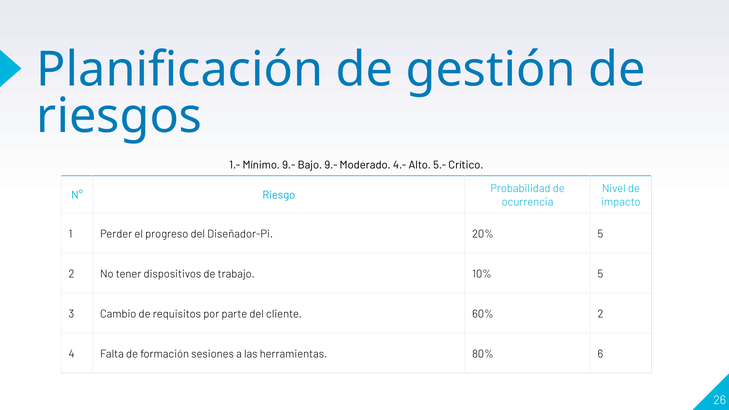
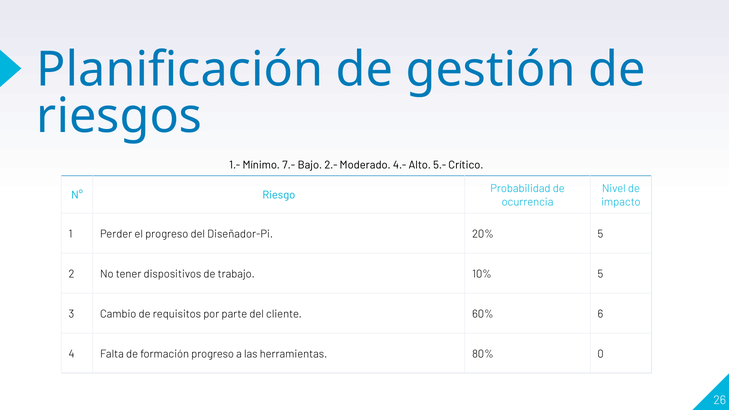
Mínimo 9.-: 9.- -> 7.- (289, 165)
Bajo 9.-: 9.- -> 2.- (331, 165)
60% 2: 2 -> 6 (600, 314)
formación sesiones: sesiones -> progreso (213, 354)
6: 6 -> 0 (601, 354)
